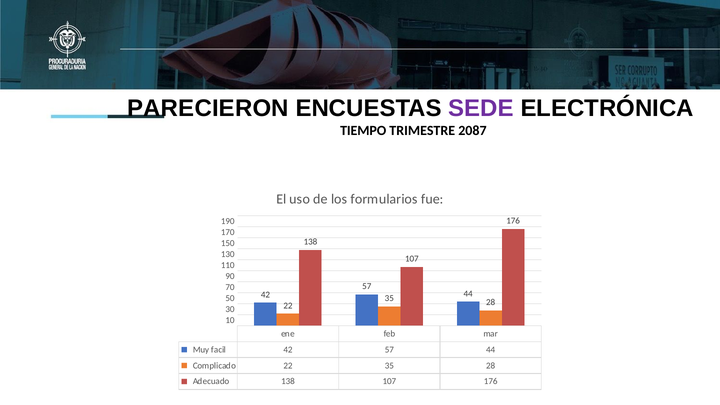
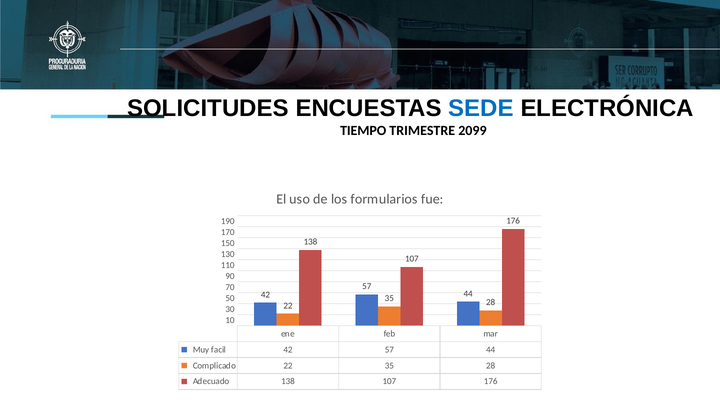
PARECIERON: PARECIERON -> SOLICITUDES (208, 109)
SEDE colour: purple -> blue (481, 109)
2087: 2087 -> 2099 (472, 131)
